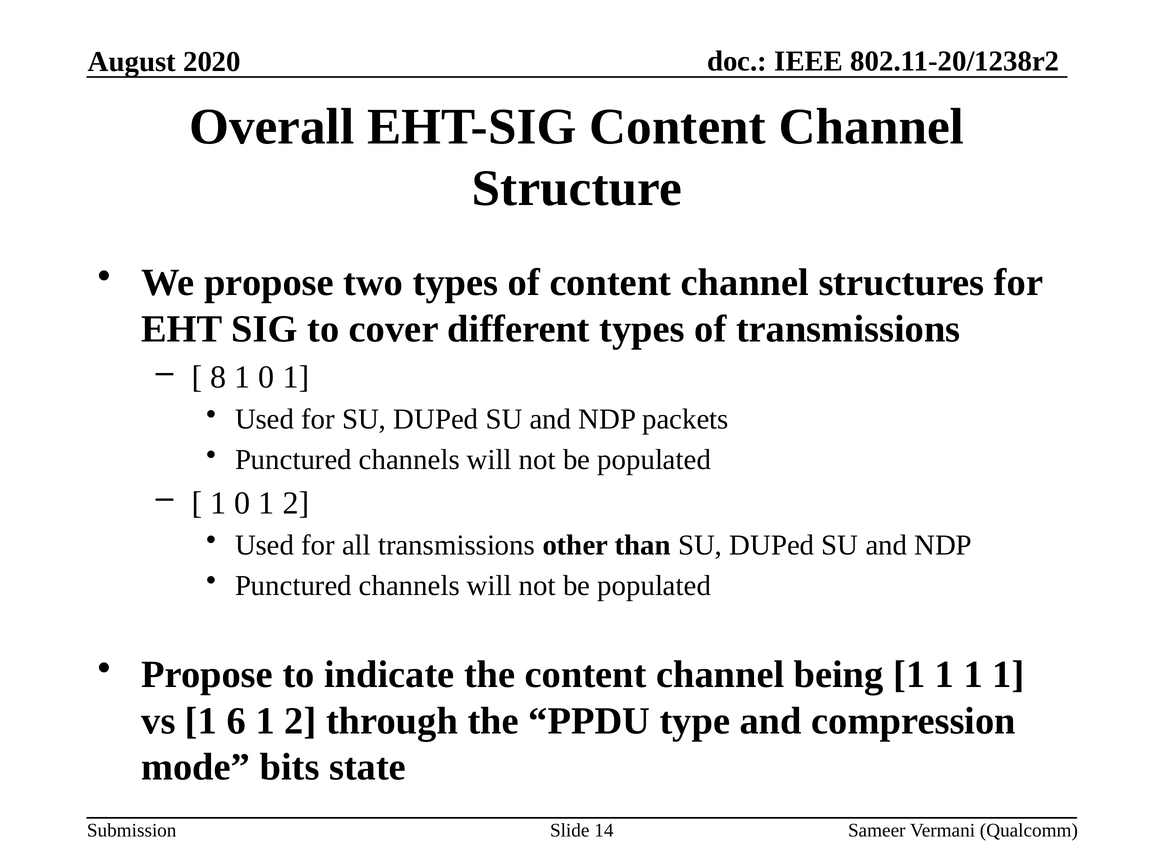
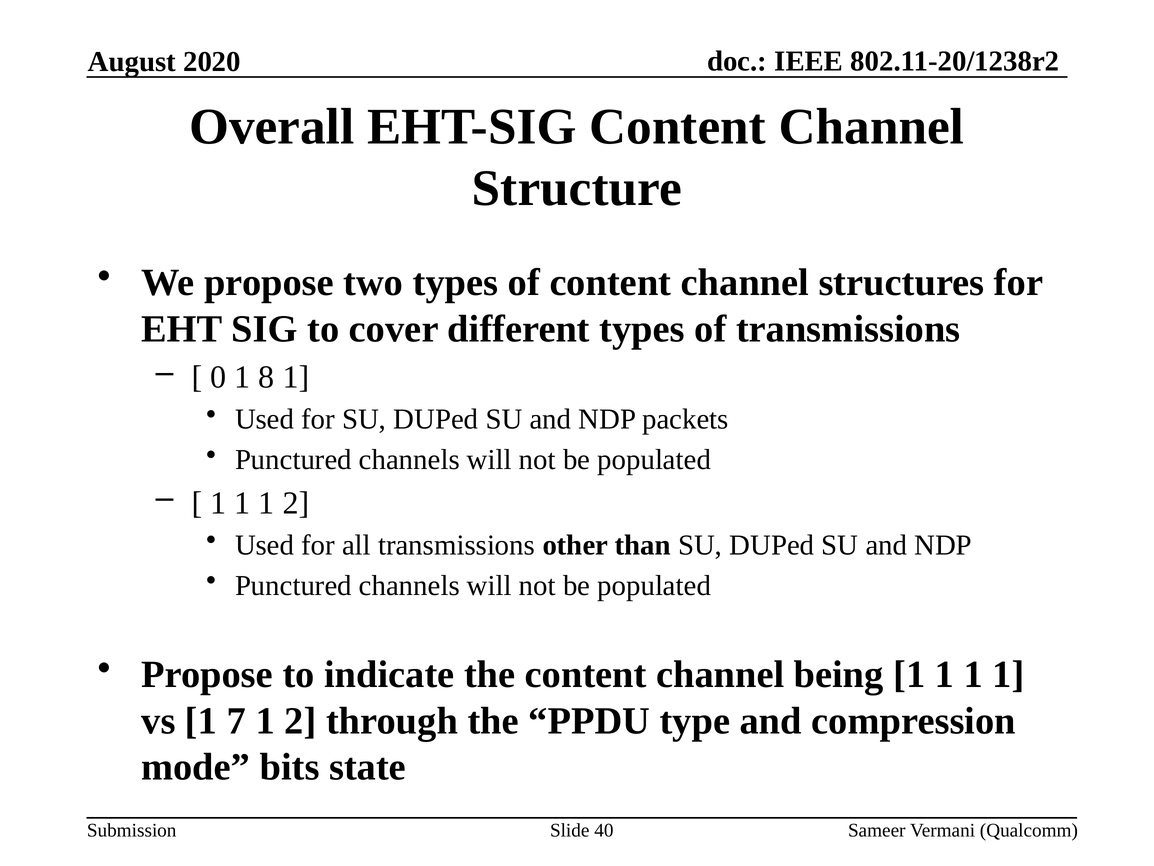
8: 8 -> 0 (218, 377)
0: 0 -> 8 (266, 377)
0: 0 -> 1 (242, 503)
6: 6 -> 7 (236, 720)
14: 14 -> 40 (604, 830)
